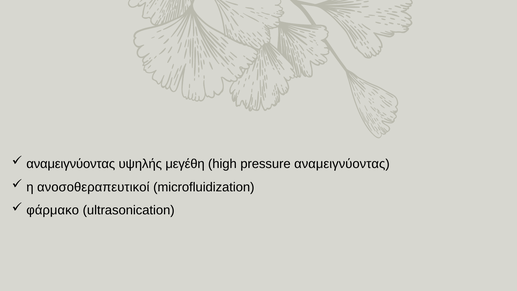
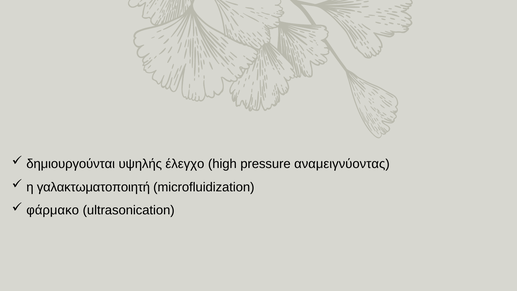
αναμειγνύοντας: αναμειγνύοντας -> δημιουργούνται (71, 164)
μεγέθη: μεγέθη -> έλεγχο (185, 164)
ανοσοθεραπευτικοί: ανοσοθεραπευτικοί -> γαλακτωματοποιητή (93, 187)
